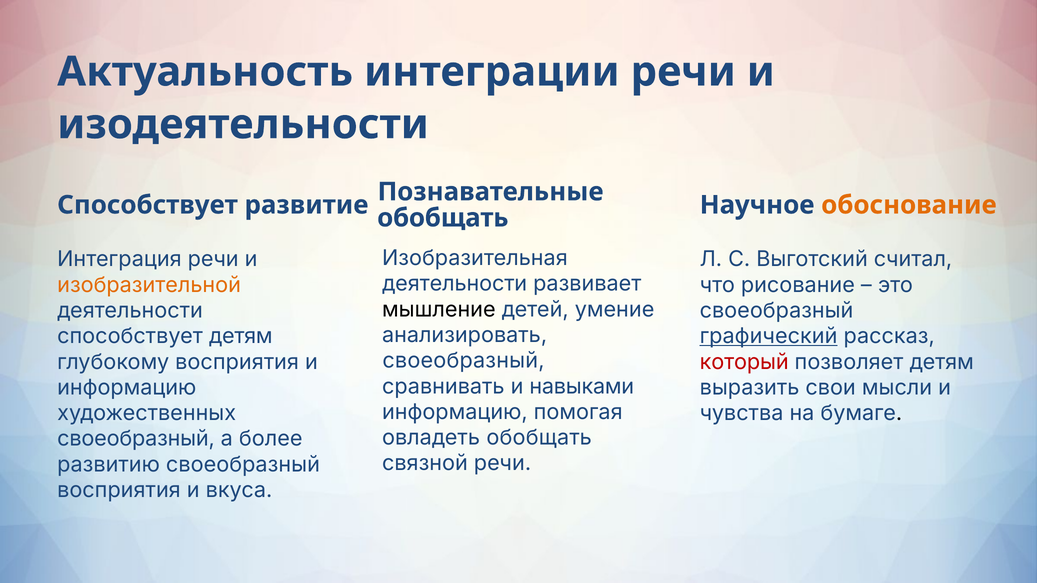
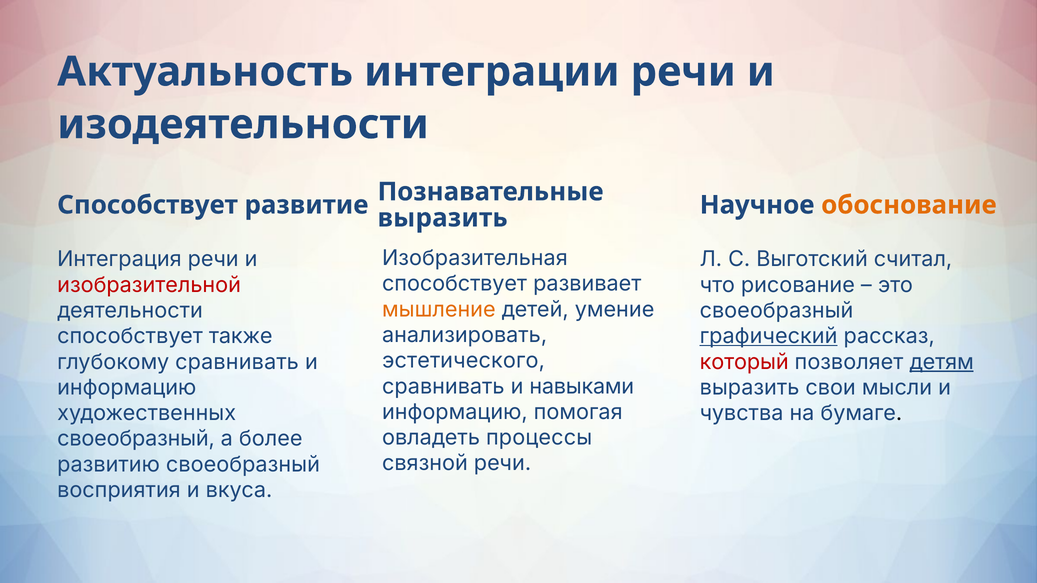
обобщать: обобщать -> выразить (443, 218)
деятельности: деятельности -> способствует (455, 284)
изобразительной colour: orange -> red (149, 285)
мышление colour: black -> orange (439, 310)
способствует детям: детям -> также (241, 336)
своеобразный: своеобразный -> эстетического (464, 361)
глубокому восприятия: восприятия -> сравнивать (237, 362)
детям underline: none -> present (942, 362)
овладеть обобщать: обобщать -> процессы (539, 438)
